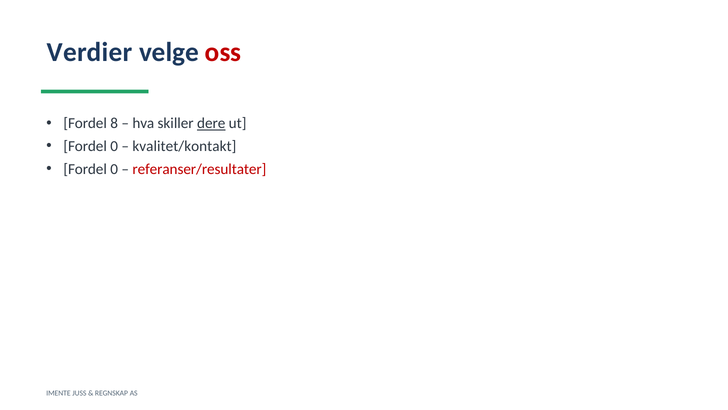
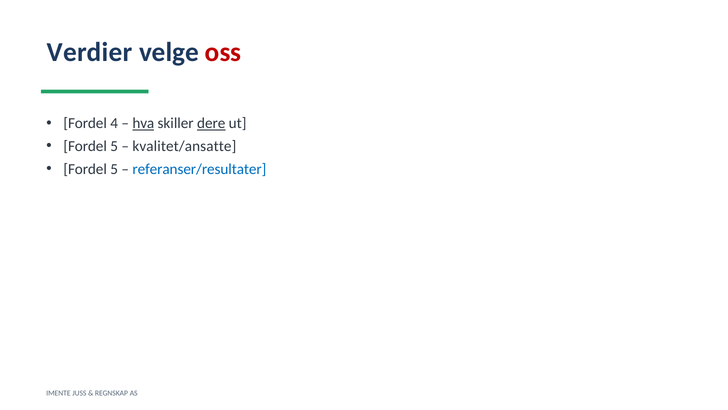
8: 8 -> 4 (114, 123)
hva underline: none -> present (143, 123)
0: 0 -> 5 (114, 146)
kvalitet/kontakt: kvalitet/kontakt -> kvalitet/ansatte (184, 146)
0: 0 -> 5 (114, 169)
referanser/resultater colour: red -> blue (199, 169)
